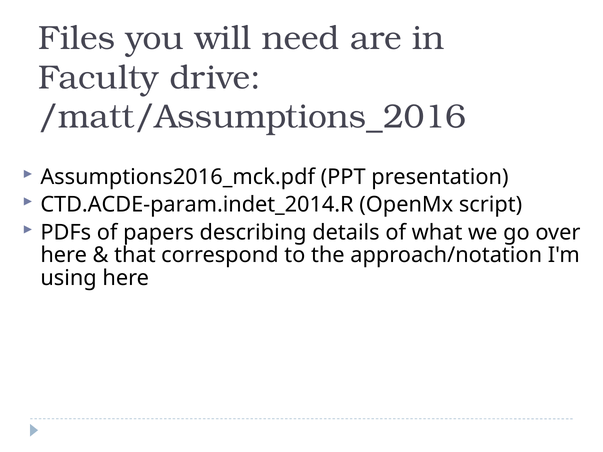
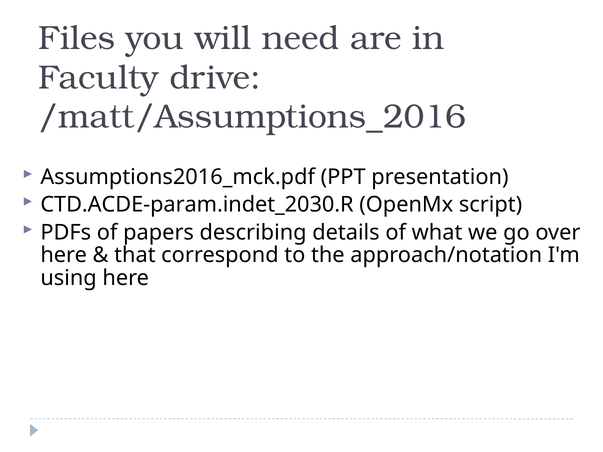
CTD.ACDE-param.indet_2014.R: CTD.ACDE-param.indet_2014.R -> CTD.ACDE-param.indet_2030.R (197, 205)
